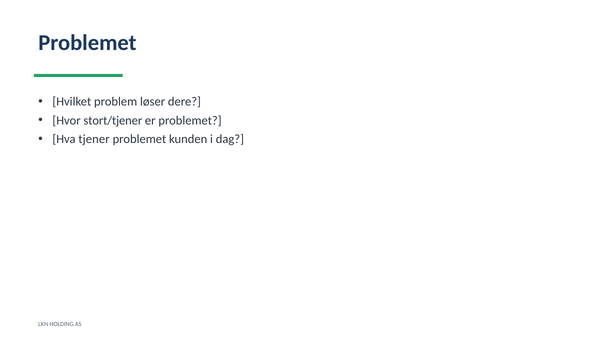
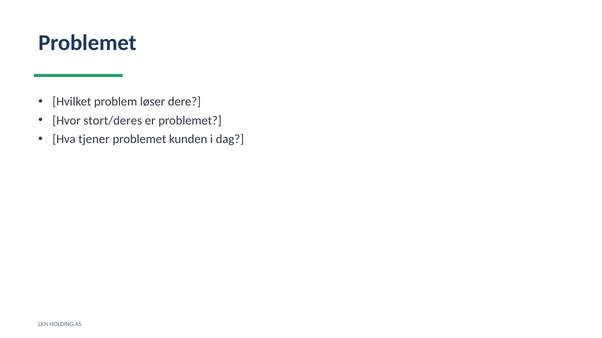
stort/tjener: stort/tjener -> stort/deres (113, 121)
